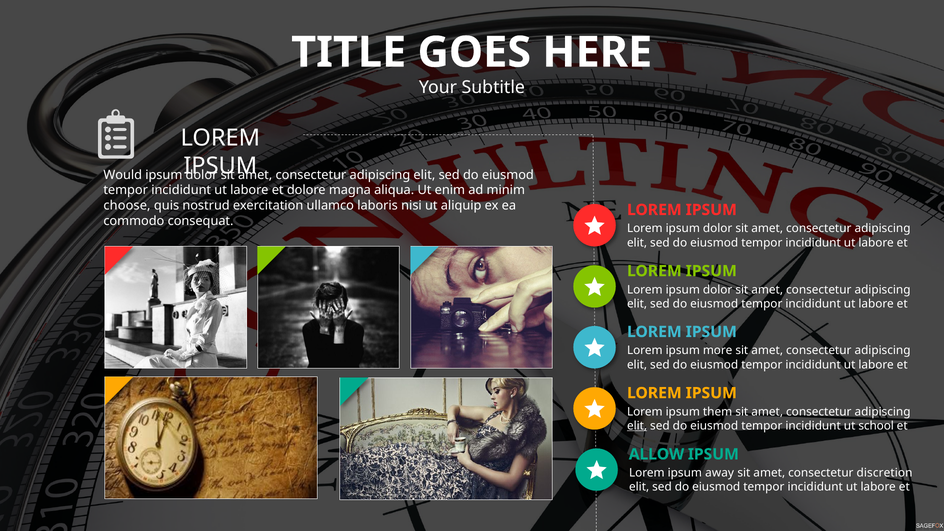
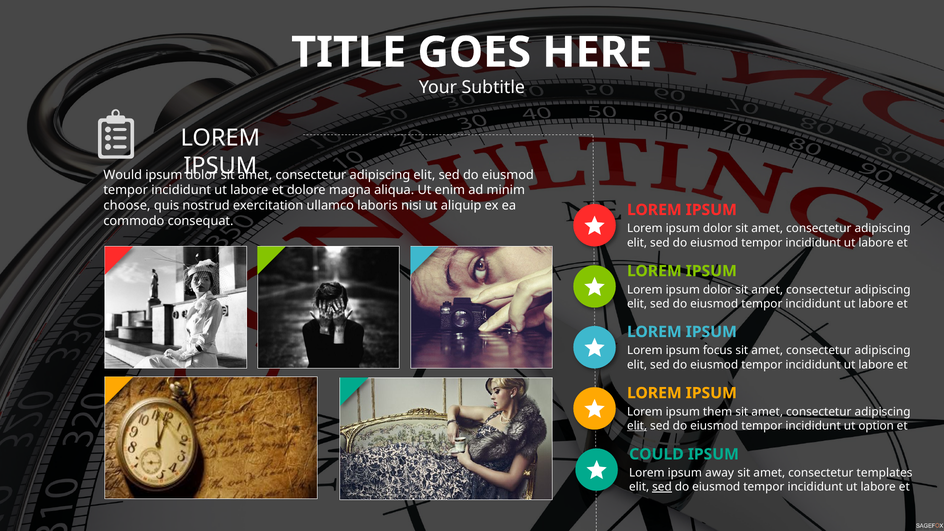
more: more -> focus (718, 350)
school: school -> option (876, 426)
ALLOW: ALLOW -> COULD (656, 454)
discretion: discretion -> templates (885, 473)
sed underline: none -> present (662, 487)
